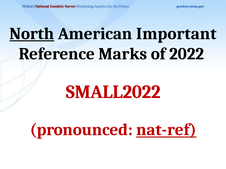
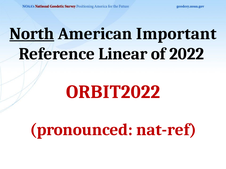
Marks: Marks -> Linear (123, 54)
SMALL2022: SMALL2022 -> ORBIT2022 (113, 92)
nat-ref underline: present -> none (166, 130)
